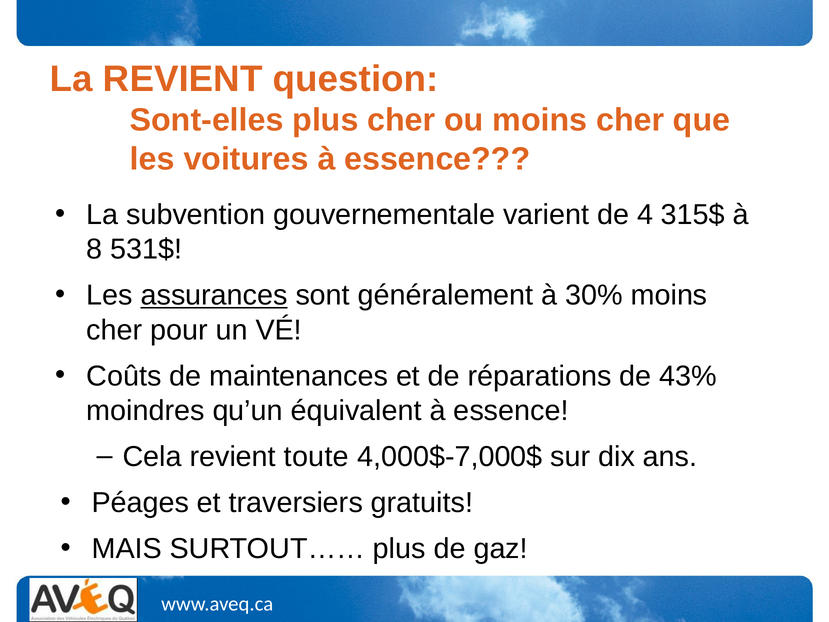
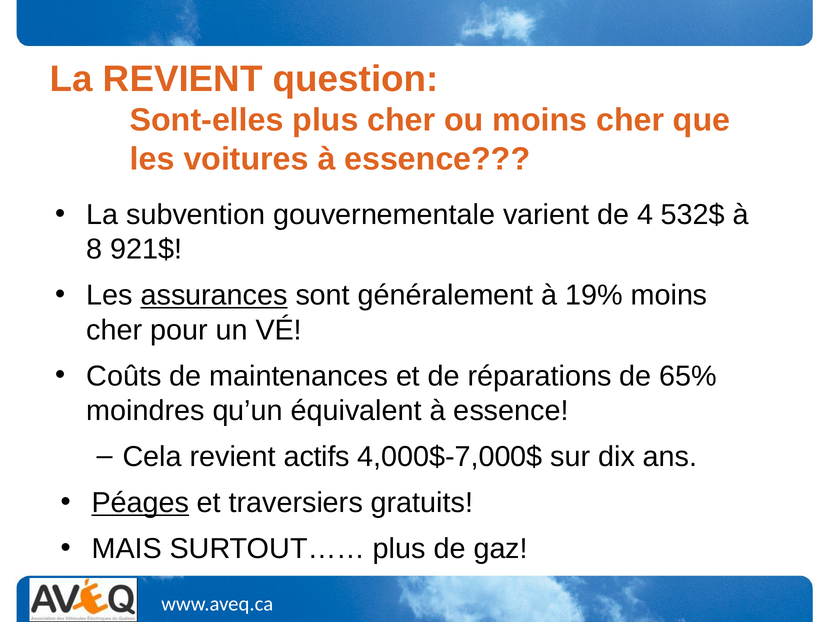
315$: 315$ -> 532$ (693, 215)
531$: 531$ -> 921$ (146, 249)
30%: 30% -> 19% (594, 295)
43%: 43% -> 65% (688, 376)
toute: toute -> actifs (317, 457)
Péages underline: none -> present (140, 503)
